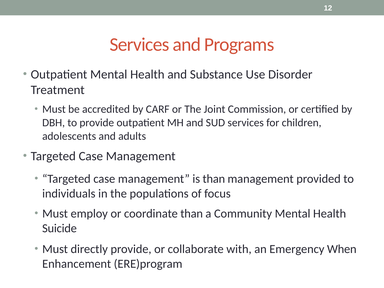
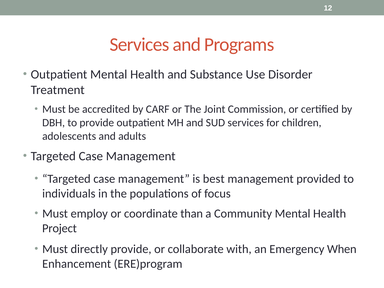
is than: than -> best (214, 179)
Suicide: Suicide -> Project (59, 228)
